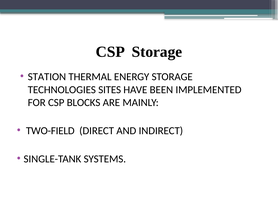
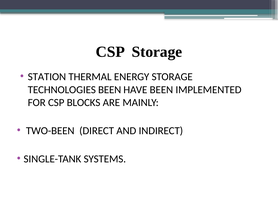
TECHNOLOGIES SITES: SITES -> BEEN (110, 90)
TWO-FIELD: TWO-FIELD -> TWO-BEEN (50, 131)
